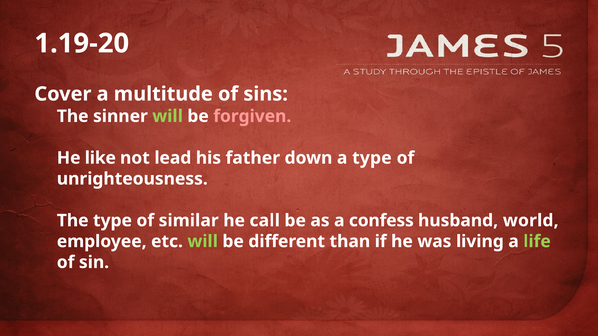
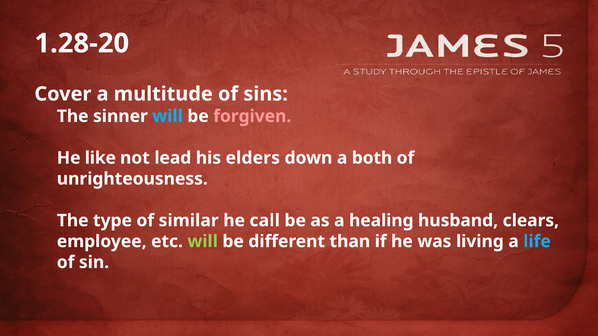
1.19-20: 1.19-20 -> 1.28-20 (82, 43)
will colour: light green -> light blue (168, 116)
father: father -> elders (253, 158)
a type: type -> both (372, 158)
confess: confess -> healing (381, 221)
world: world -> clears (531, 221)
life colour: light green -> light blue (537, 242)
